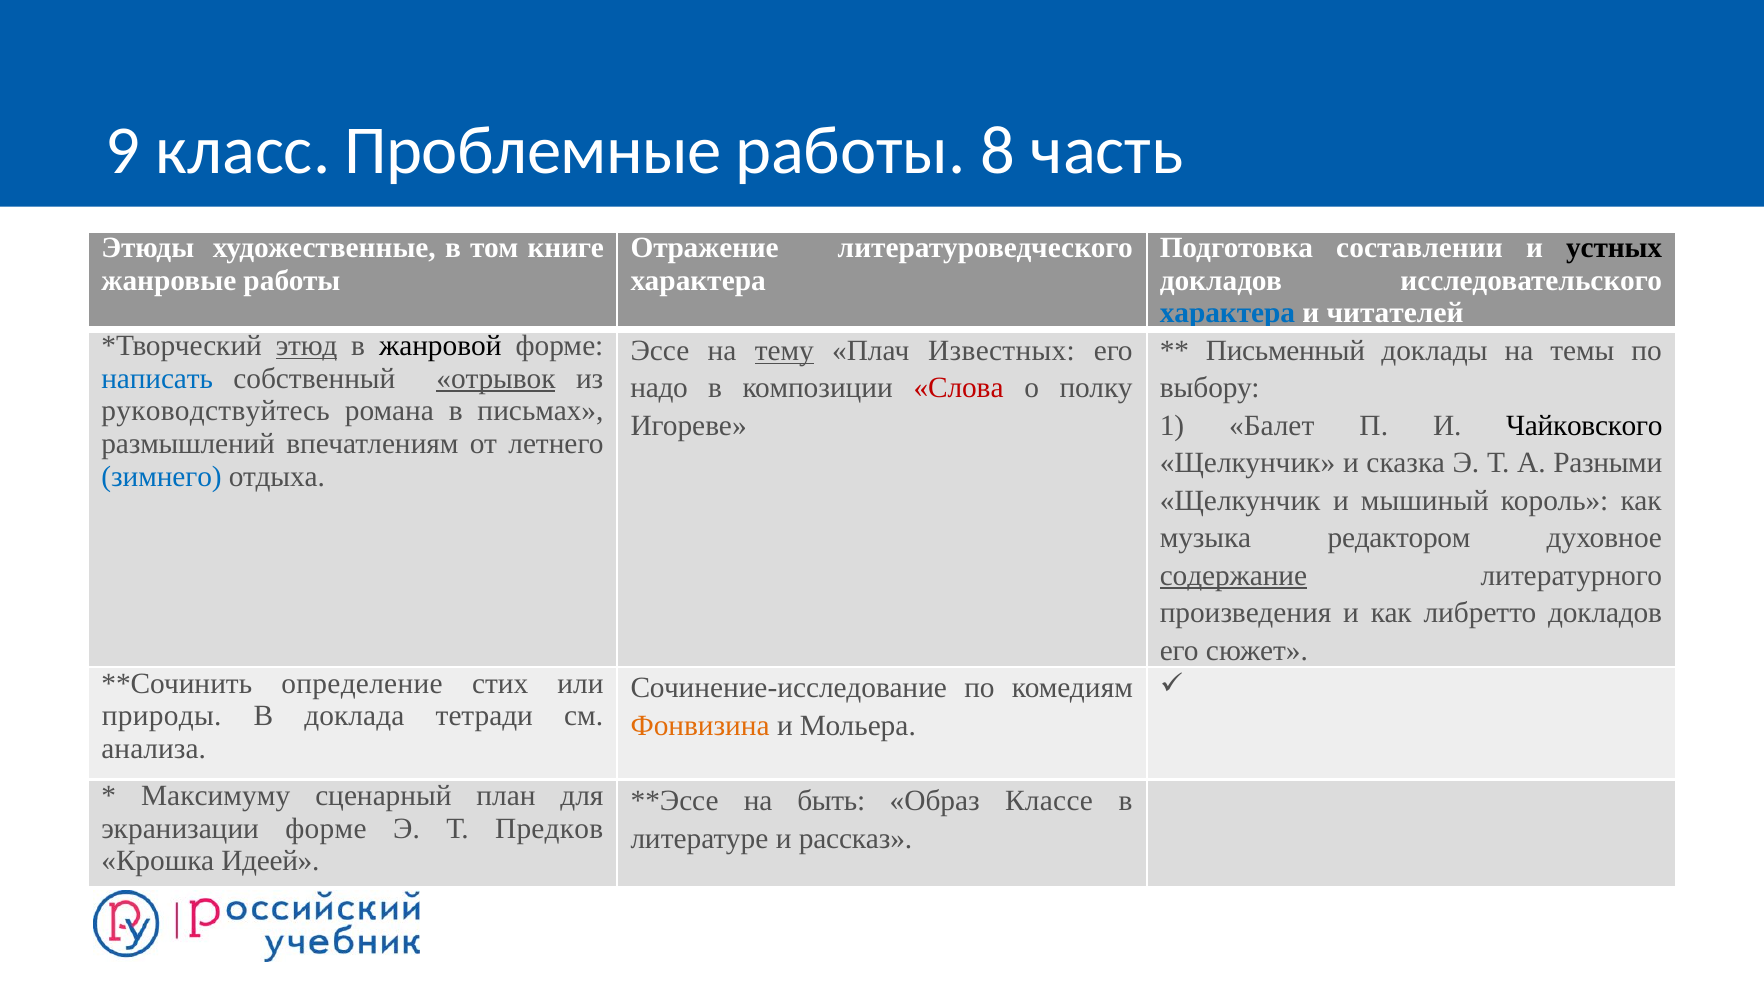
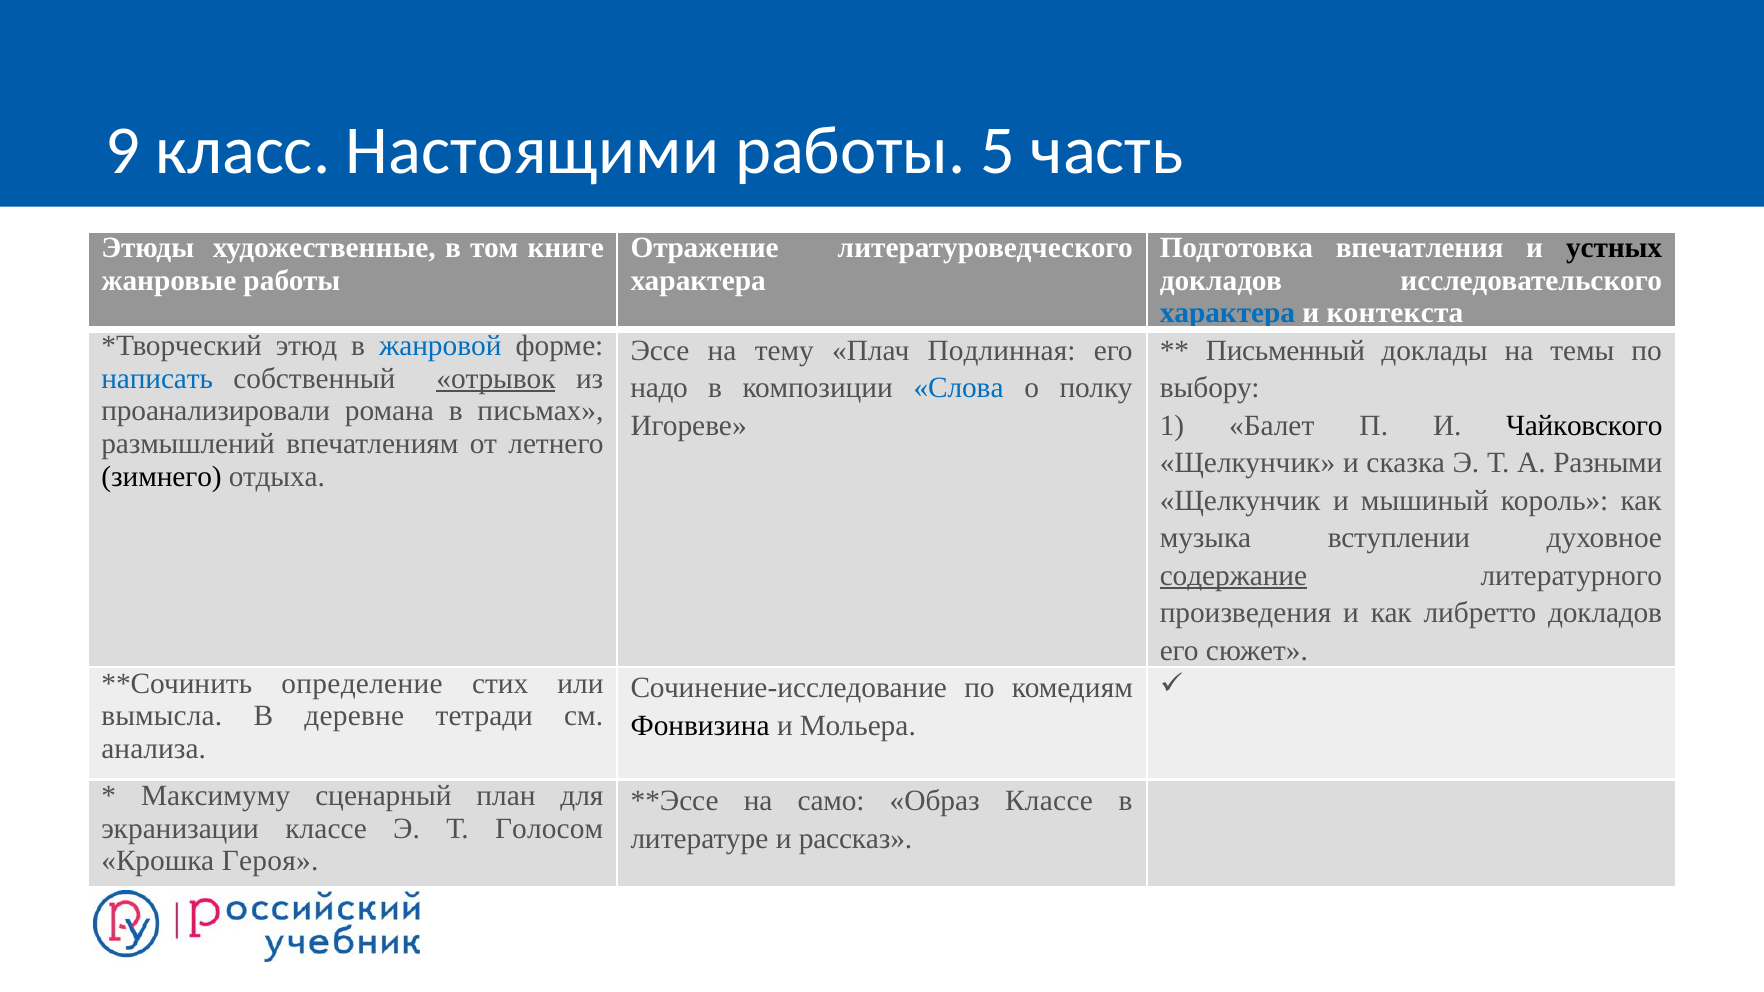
Проблемные: Проблемные -> Настоящими (533, 151)
8: 8 -> 5 (998, 151)
составлении: составлении -> впечатления (1420, 248)
читателей: читателей -> контекста (1395, 313)
этюд underline: present -> none (307, 346)
жанровой colour: black -> blue (440, 346)
тему underline: present -> none (784, 351)
Известных: Известных -> Подлинная (1002, 351)
Слова colour: red -> blue (959, 388)
руководствуйтесь: руководствуйтесь -> проанализировали (216, 411)
зимнего colour: blue -> black (162, 477)
редактором: редактором -> вступлении (1399, 538)
природы: природы -> вымысла (162, 716)
доклада: доклада -> деревне (354, 716)
Фонвизина colour: orange -> black (700, 726)
быть: быть -> само (831, 801)
экранизации форме: форме -> классе (326, 829)
Предков: Предков -> Голосом (549, 829)
Идеей: Идеей -> Героя (270, 861)
